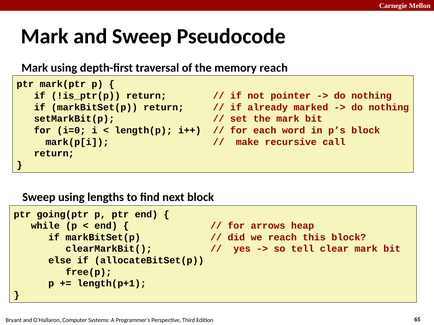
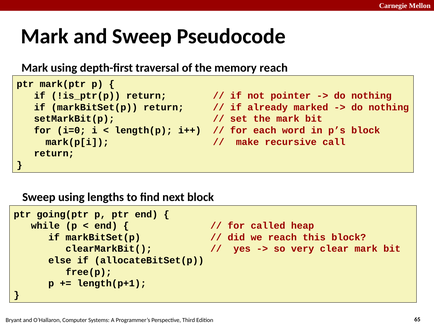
arrows: arrows -> called (268, 226)
tell: tell -> very (303, 249)
